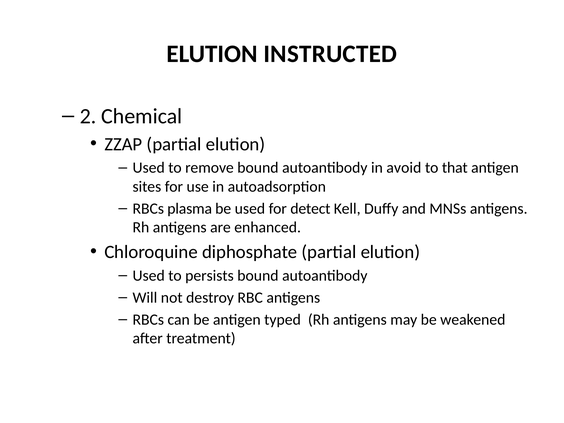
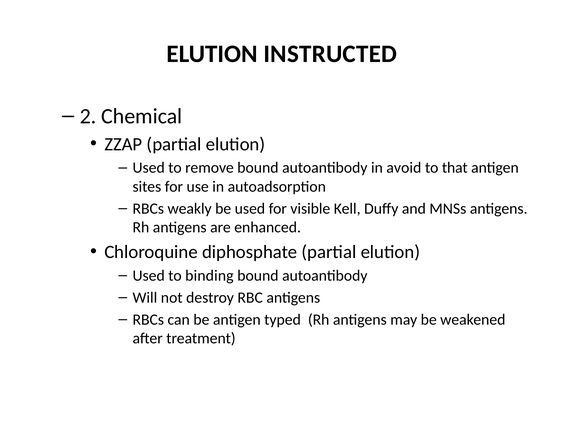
plasma: plasma -> weakly (190, 209)
detect: detect -> visible (310, 209)
persists: persists -> binding (209, 276)
